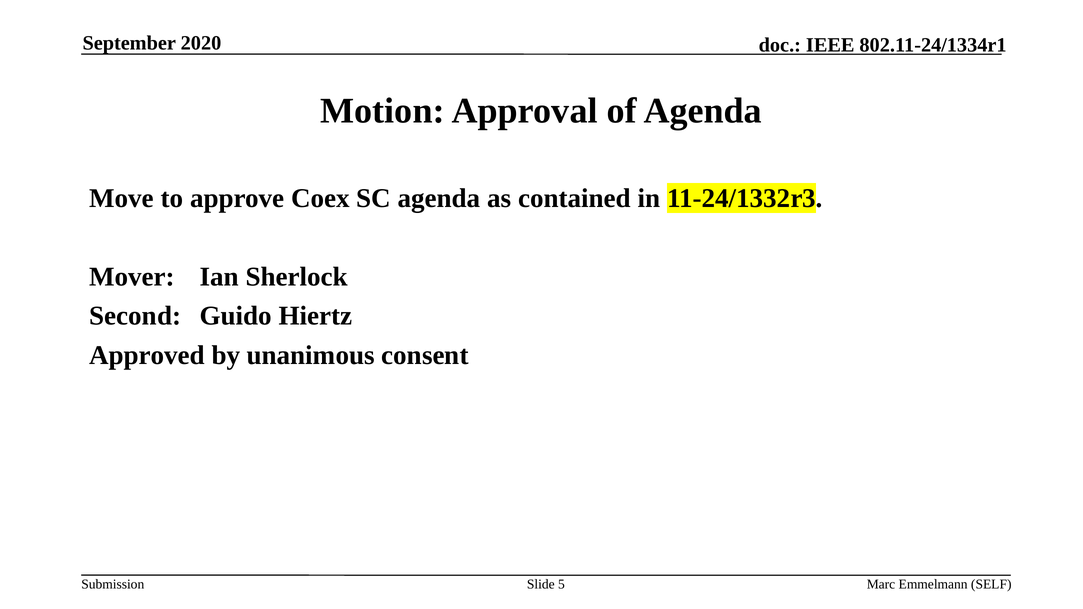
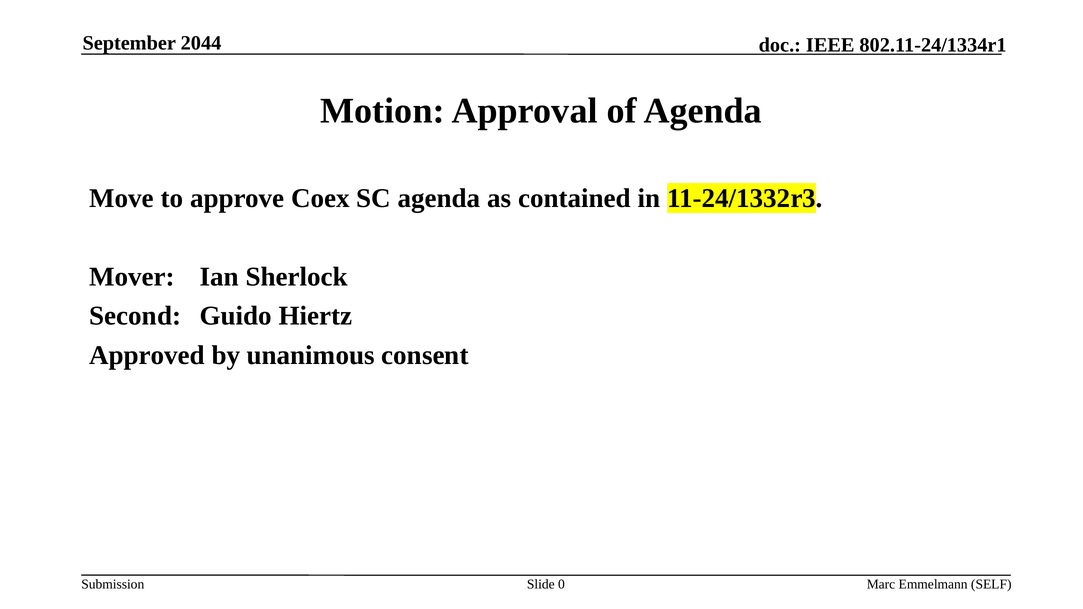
2020: 2020 -> 2044 (201, 43)
5: 5 -> 0 (561, 584)
